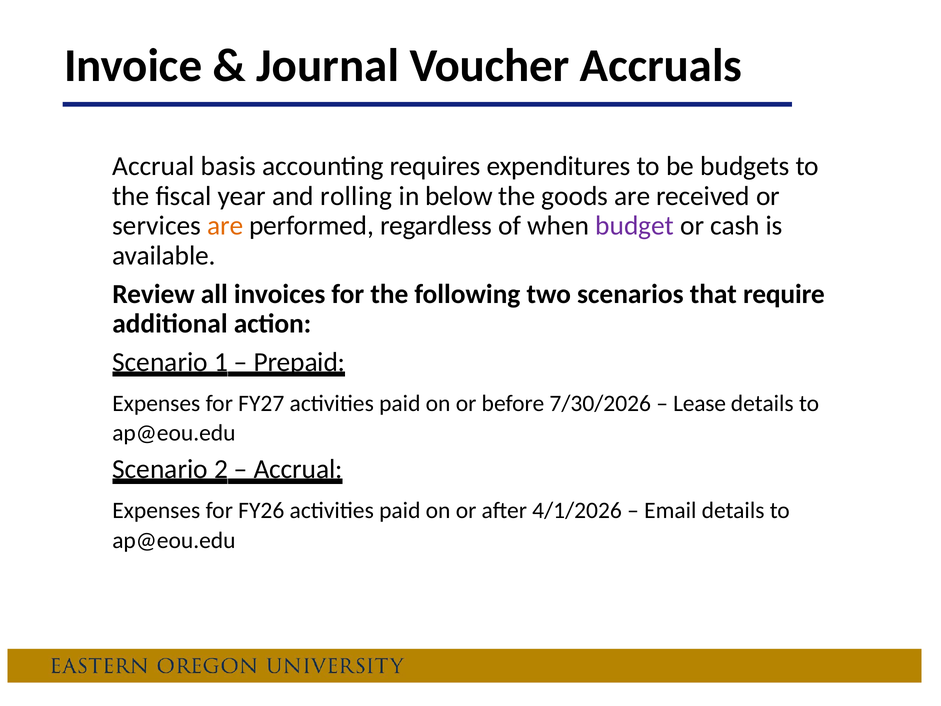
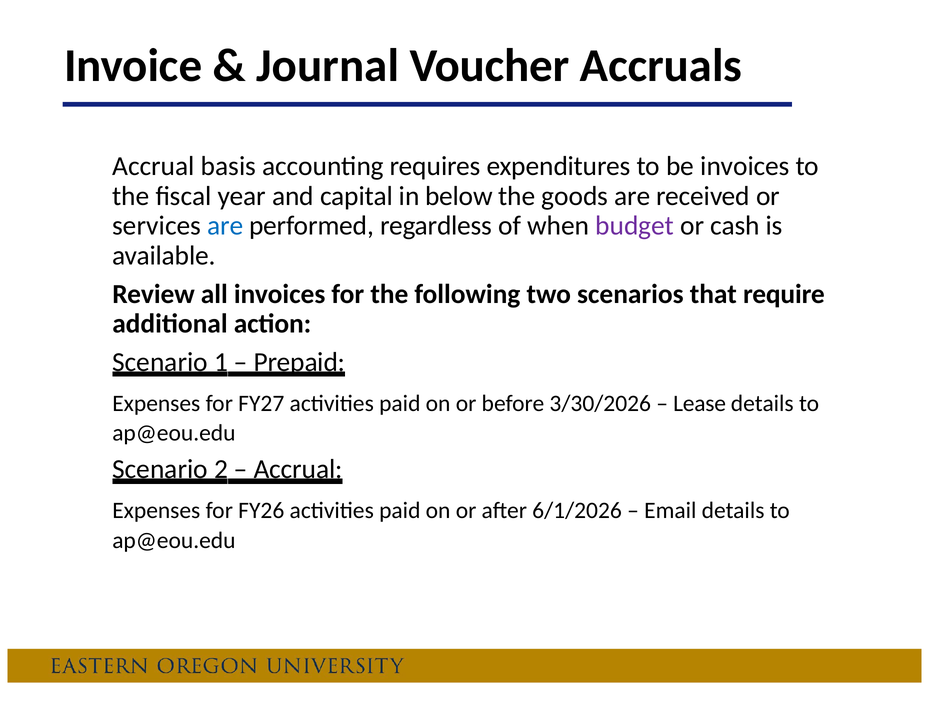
be budgets: budgets -> invoices (745, 166)
rolling: rolling -> capital (356, 196)
are colour: orange -> blue (225, 226)
7/30/2026: 7/30/2026 -> 3/30/2026 (600, 403)
4/1/2026: 4/1/2026 -> 6/1/2026 (577, 510)
